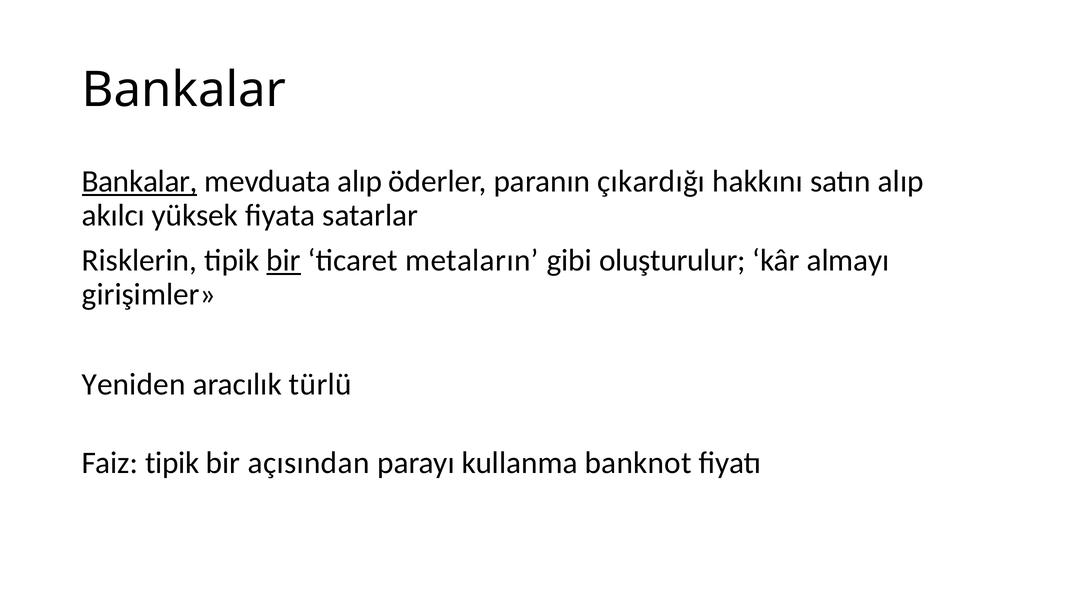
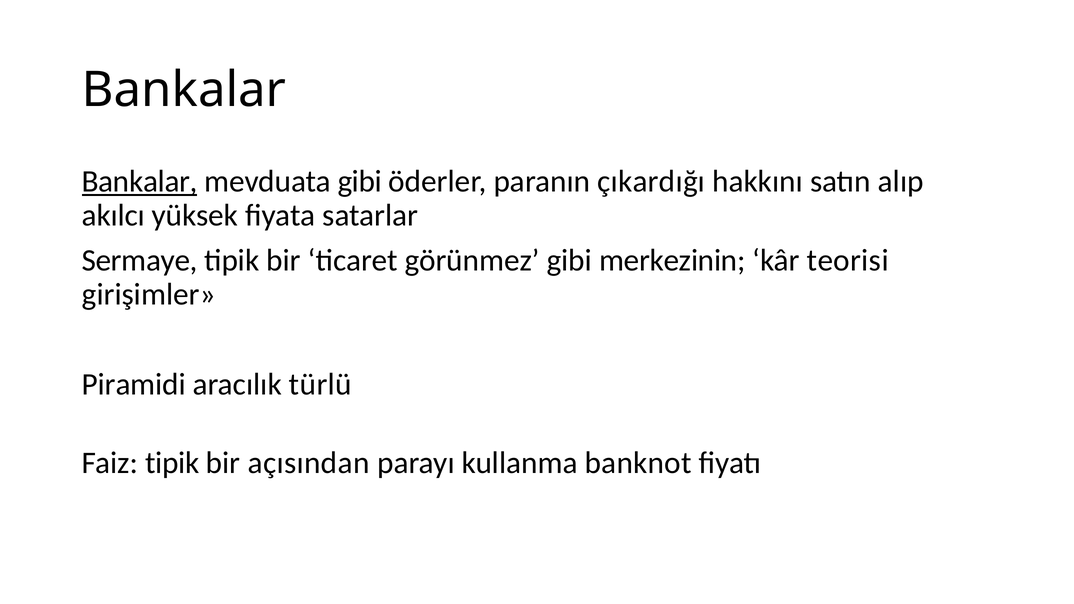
mevduata alıp: alıp -> gibi (360, 182)
Risklerin: Risklerin -> Sermaye (140, 260)
bir underline: present -> none (284, 260)
metaların: metaların -> görünmez (472, 260)
oluşturulur: oluşturulur -> merkezinin (672, 260)
almayı: almayı -> teorisi (848, 260)
Yeniden: Yeniden -> Piramidi (134, 384)
